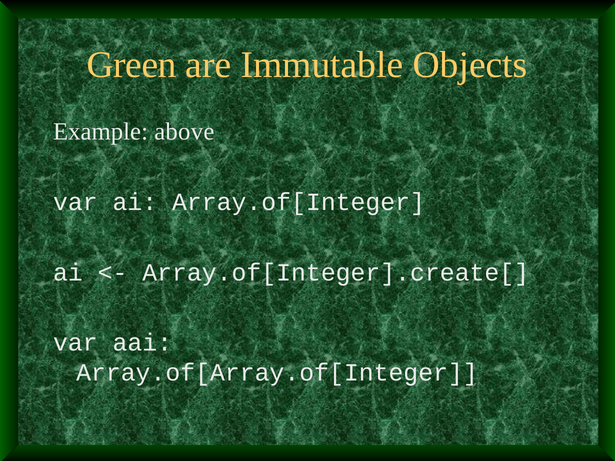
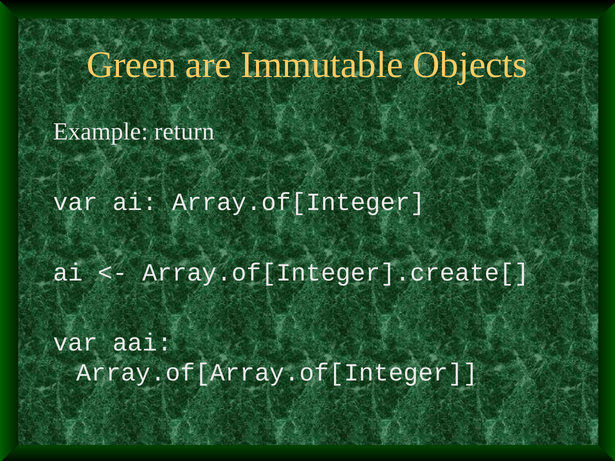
above: above -> return (184, 132)
